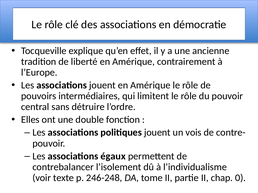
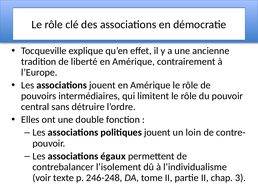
vois: vois -> loin (193, 133)
0: 0 -> 3 (240, 178)
